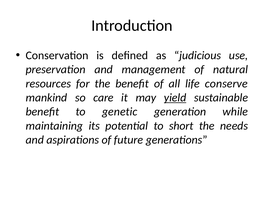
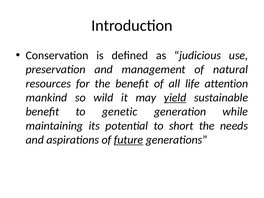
conserve: conserve -> attention (226, 84)
care: care -> wild (103, 98)
future underline: none -> present (129, 140)
